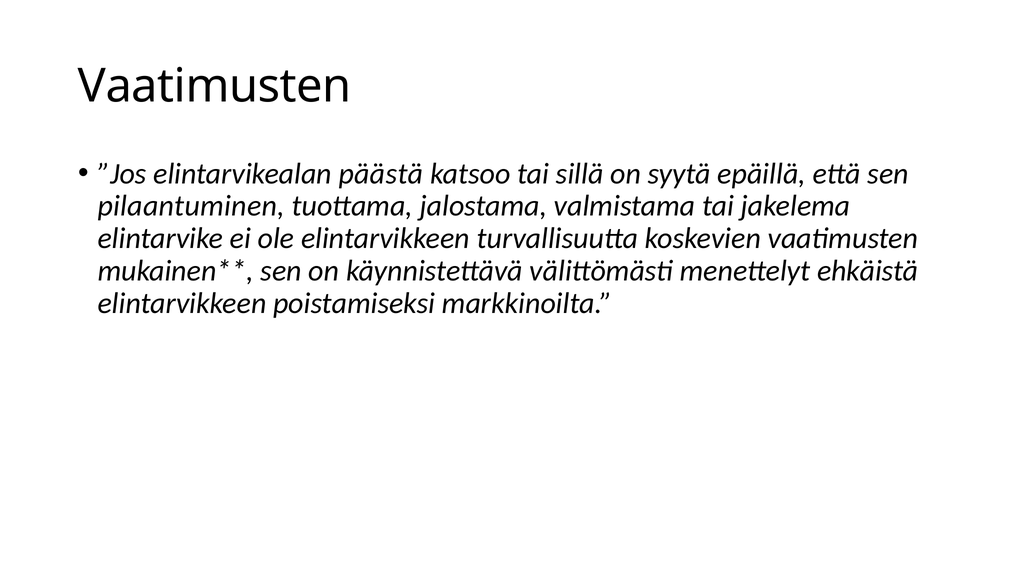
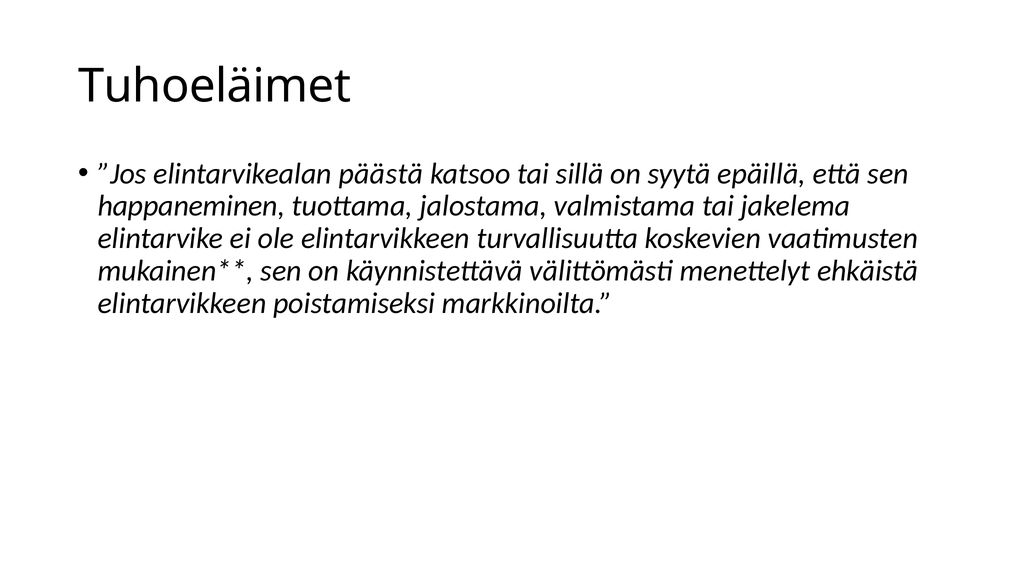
Vaatimusten: Vaatimusten -> Tuhoeläimet (215, 86)
pilaantuminen: pilaantuminen -> happaneminen (191, 206)
